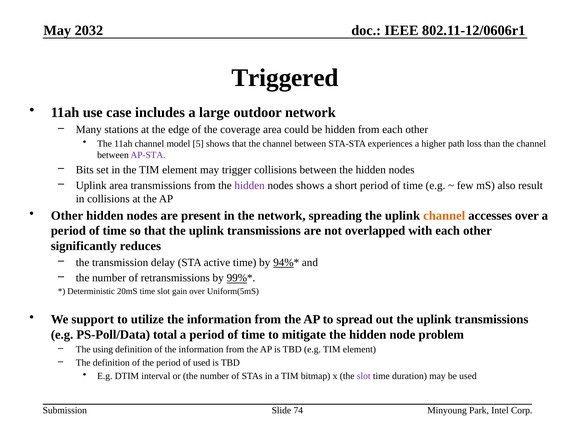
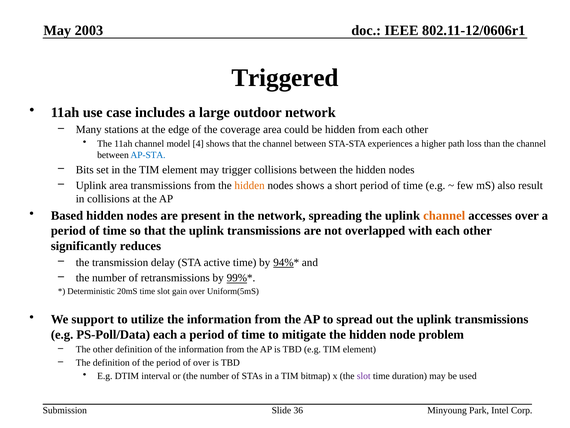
2032: 2032 -> 2003 (89, 30)
5: 5 -> 4 (198, 144)
AP-STA colour: purple -> blue (148, 155)
hidden colour: purple -> orange (250, 185)
Other: Other -> Based (67, 215)
PS-Poll/Data total: total -> each (165, 334)
The using: using -> other (103, 349)
of used: used -> over (202, 362)
74: 74 -> 36 (298, 410)
